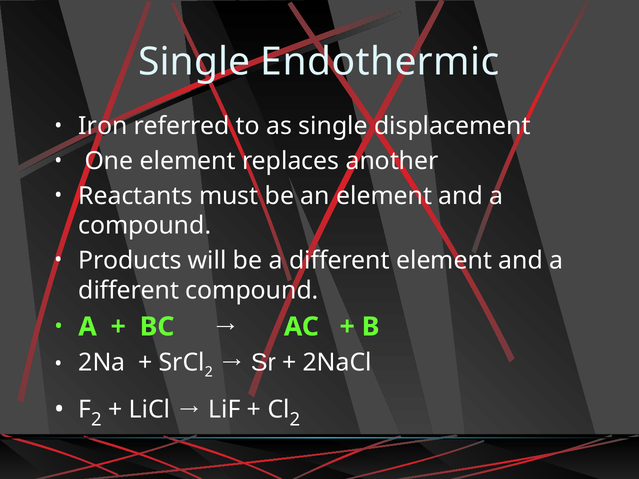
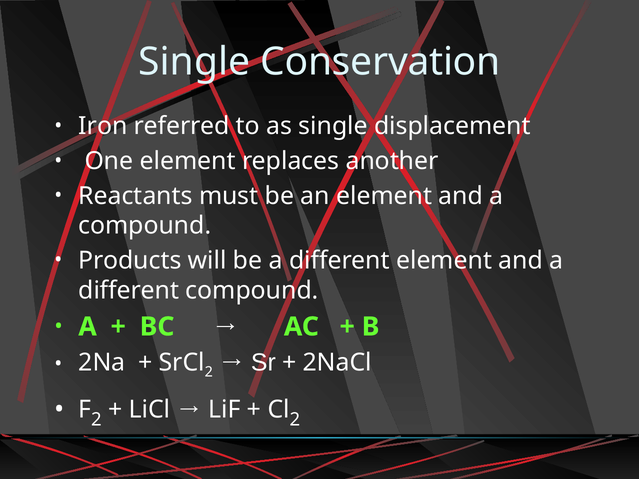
Endothermic: Endothermic -> Conservation (380, 62)
